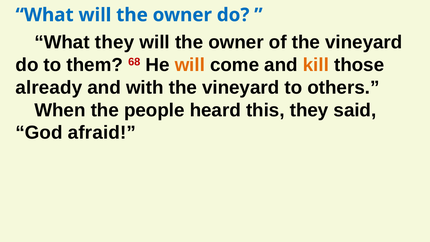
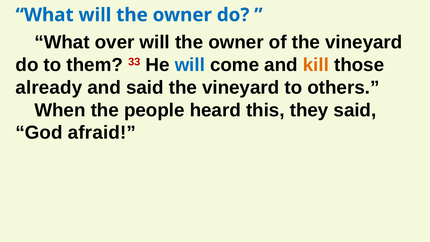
What they: they -> over (115, 42)
68: 68 -> 33 (134, 62)
will colour: orange -> blue (190, 65)
and with: with -> said (145, 87)
